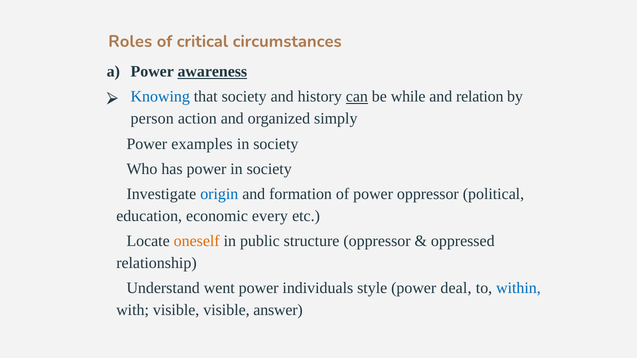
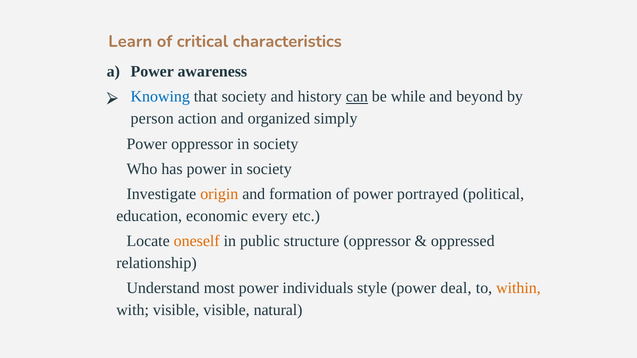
Roles: Roles -> Learn (130, 41)
circumstances: circumstances -> characteristics (287, 41)
awareness underline: present -> none (212, 72)
relation: relation -> beyond (480, 97)
examples: examples -> oppressor (202, 144)
origin colour: blue -> orange (219, 194)
power oppressor: oppressor -> portrayed (428, 194)
went: went -> most (219, 288)
within colour: blue -> orange (518, 288)
answer: answer -> natural (278, 310)
